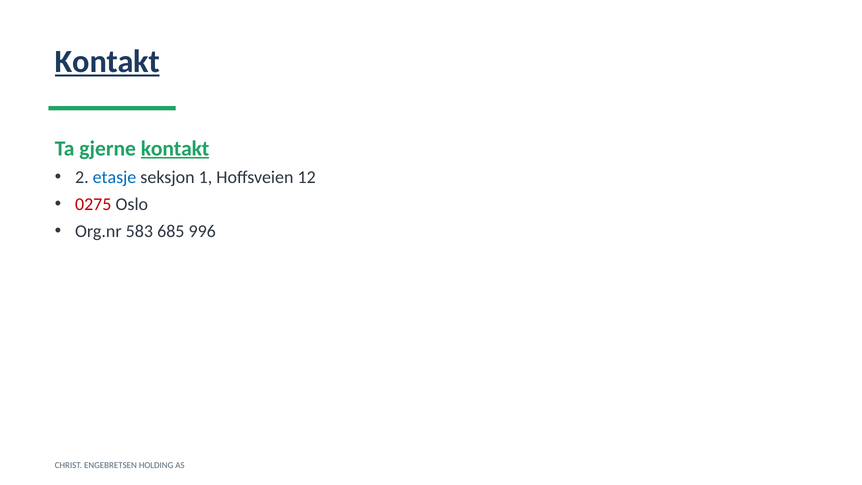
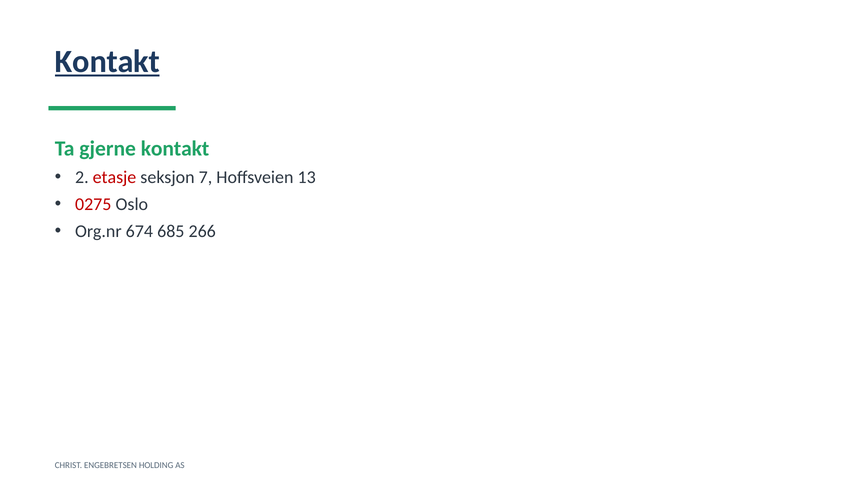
kontakt underline: present -> none (175, 148)
etasje colour: blue -> red (115, 177)
1: 1 -> 7 (206, 177)
12: 12 -> 13 (307, 177)
583: 583 -> 674 (139, 231)
996: 996 -> 266 (202, 231)
